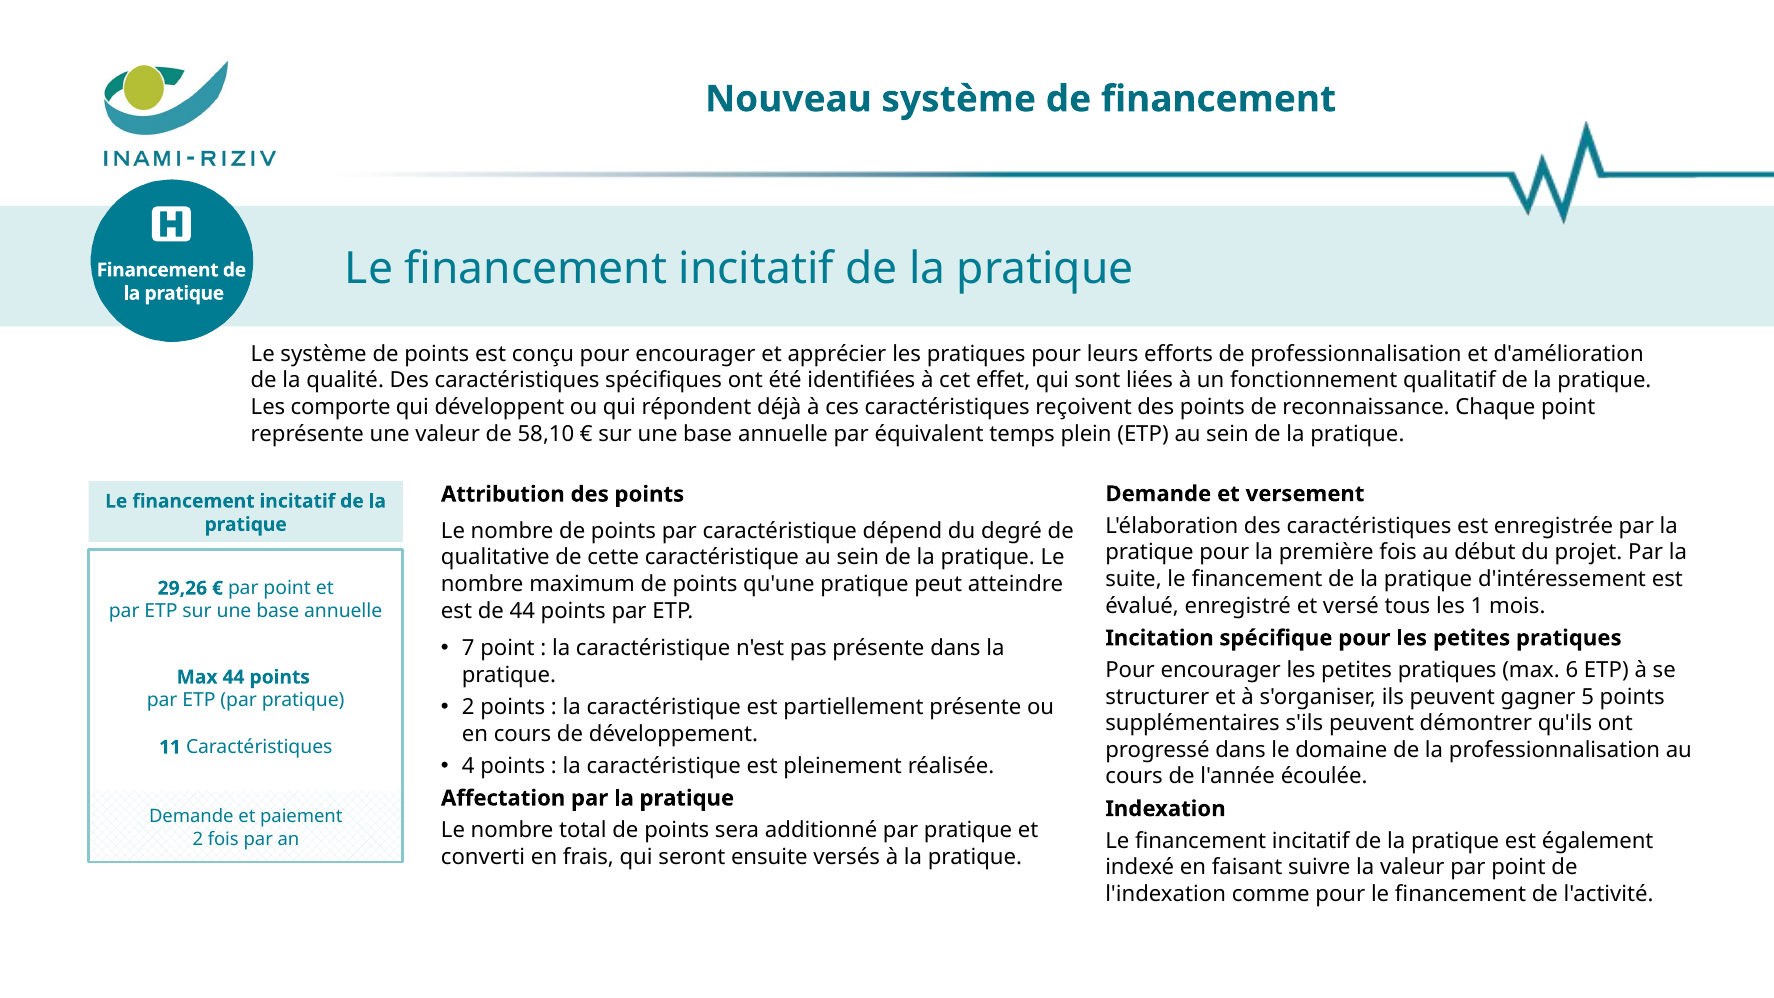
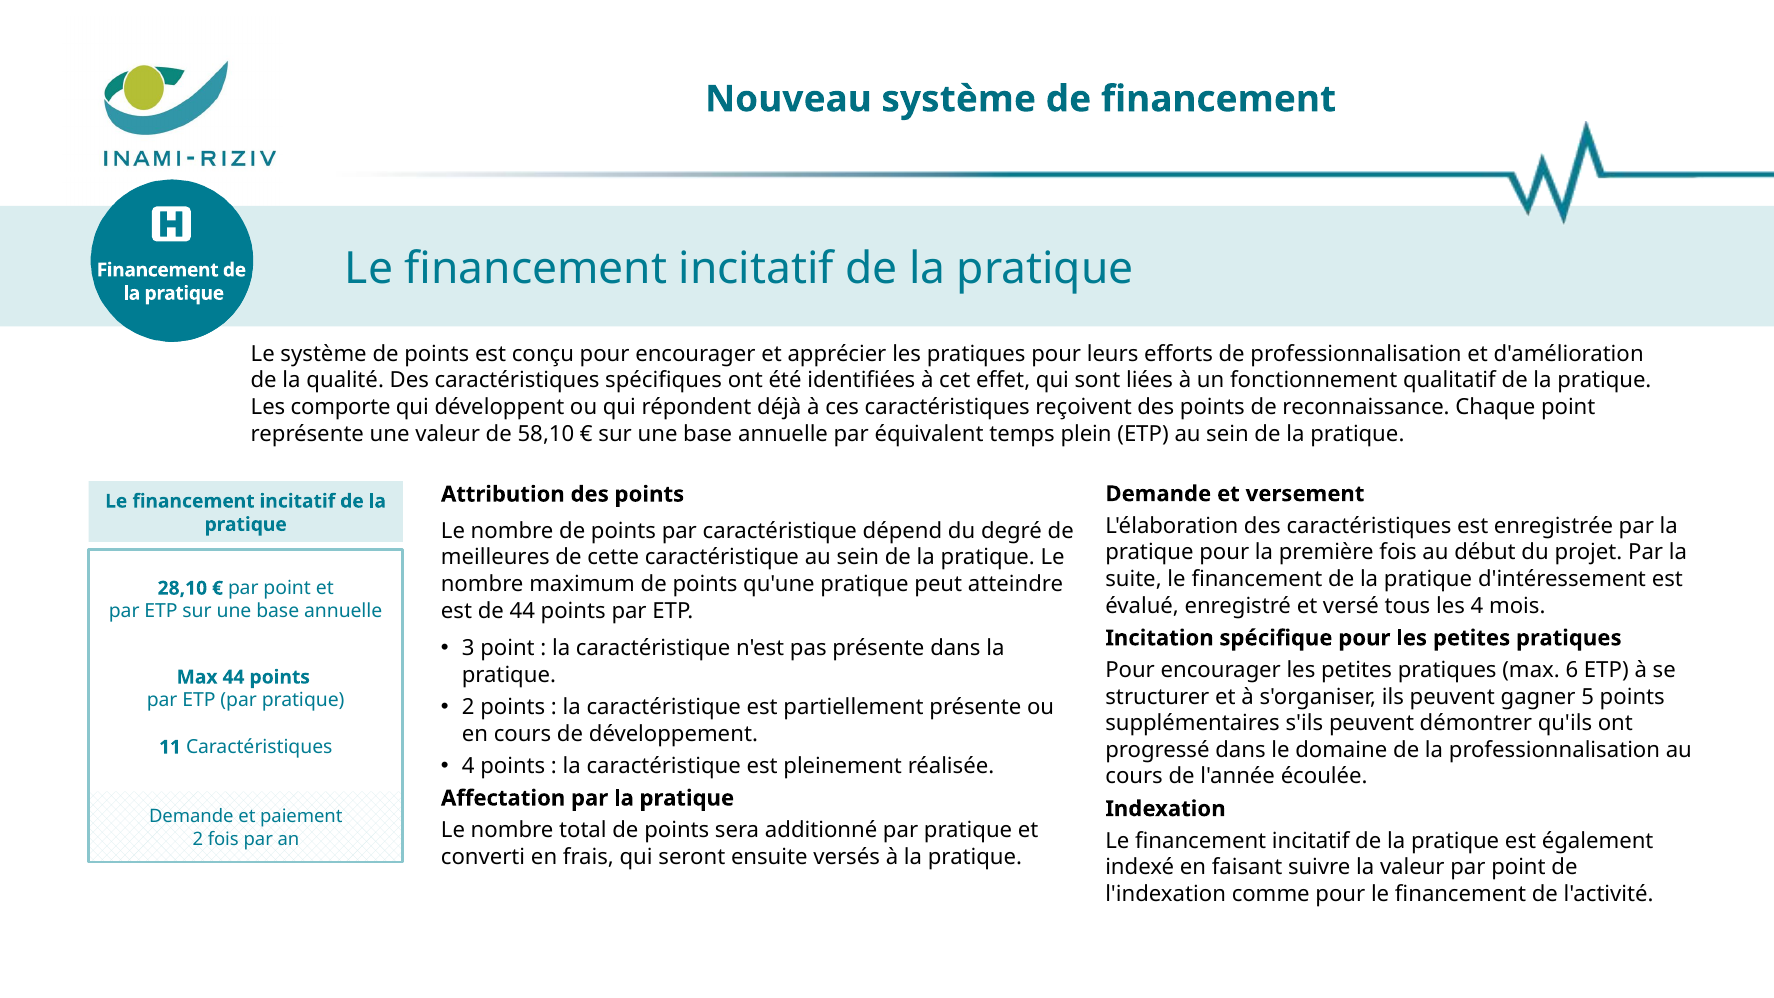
qualitative: qualitative -> meilleures (495, 557)
29,26: 29,26 -> 28,10 (182, 588)
les 1: 1 -> 4 (1477, 606)
7: 7 -> 3 (468, 648)
